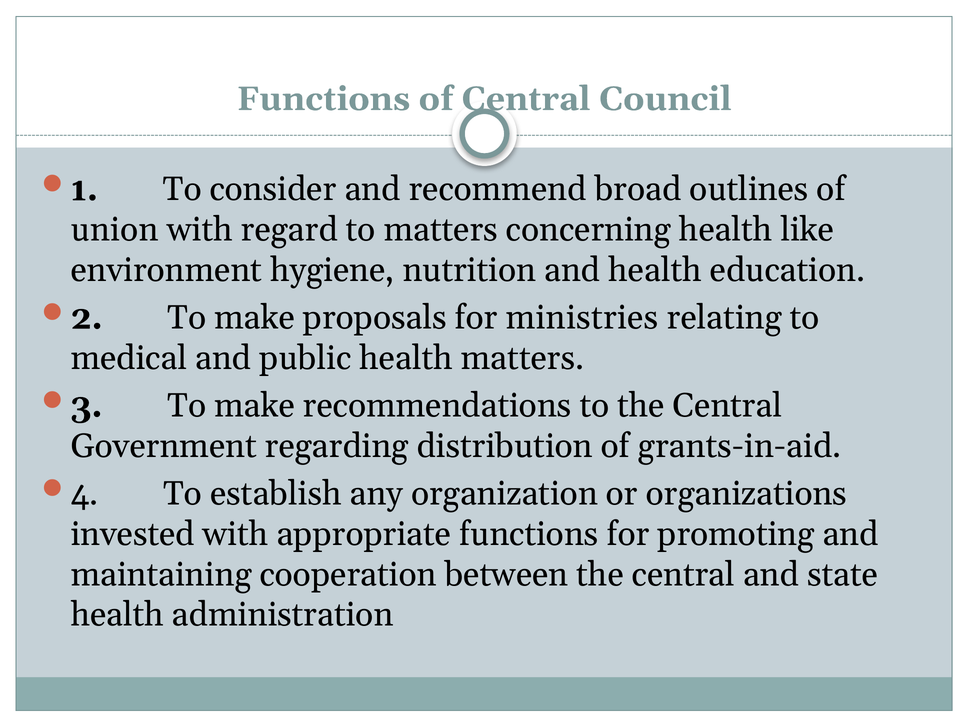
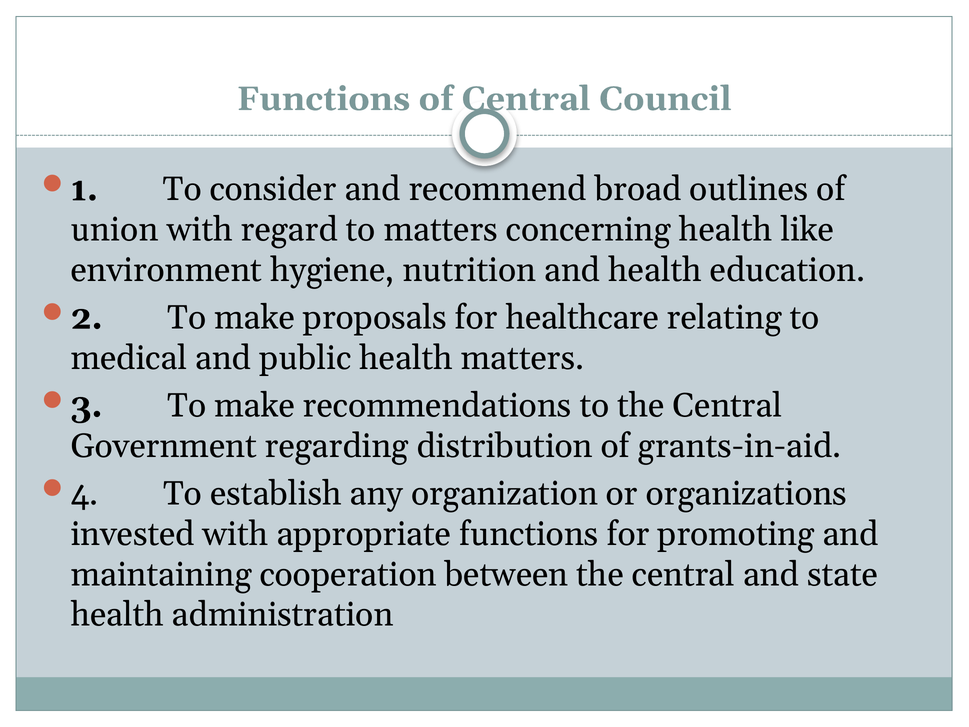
ministries: ministries -> healthcare (582, 318)
